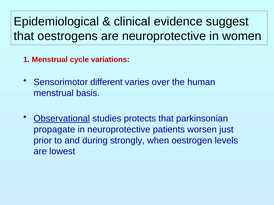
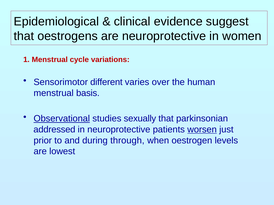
protects: protects -> sexually (140, 119)
propagate: propagate -> addressed (54, 130)
worsen underline: none -> present (202, 130)
strongly: strongly -> through (127, 141)
